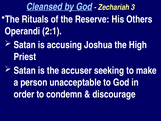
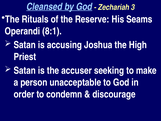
Others: Others -> Seams (139, 19)
2:1: 2:1 -> 8:1 (52, 31)
